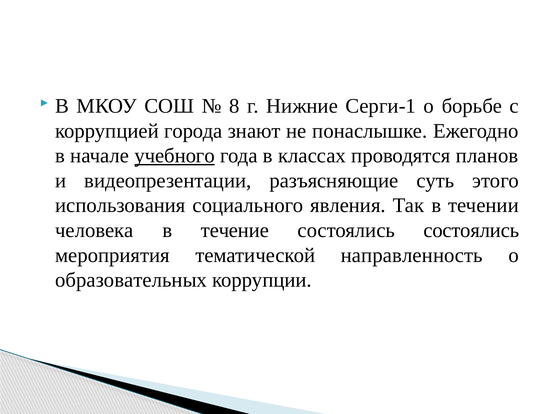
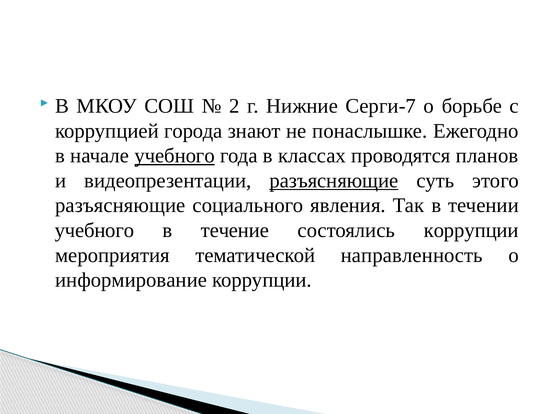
8: 8 -> 2 (234, 106)
Серги-1: Серги-1 -> Серги-7 (381, 106)
разъясняющие underline: none -> present (334, 181)
использования: использования -> разъясняющие (120, 205)
человека: человека -> учебного (94, 230)
состоялись состоялись: состоялись -> коррупции (471, 230)
образовательных: образовательных -> информирование (131, 280)
